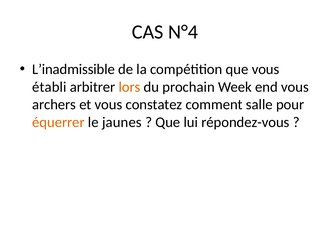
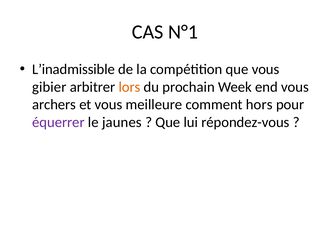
N°4: N°4 -> N°1 (183, 32)
établi: établi -> gibier (49, 87)
constatez: constatez -> meilleure (154, 104)
salle: salle -> hors (259, 104)
équerrer colour: orange -> purple (58, 122)
